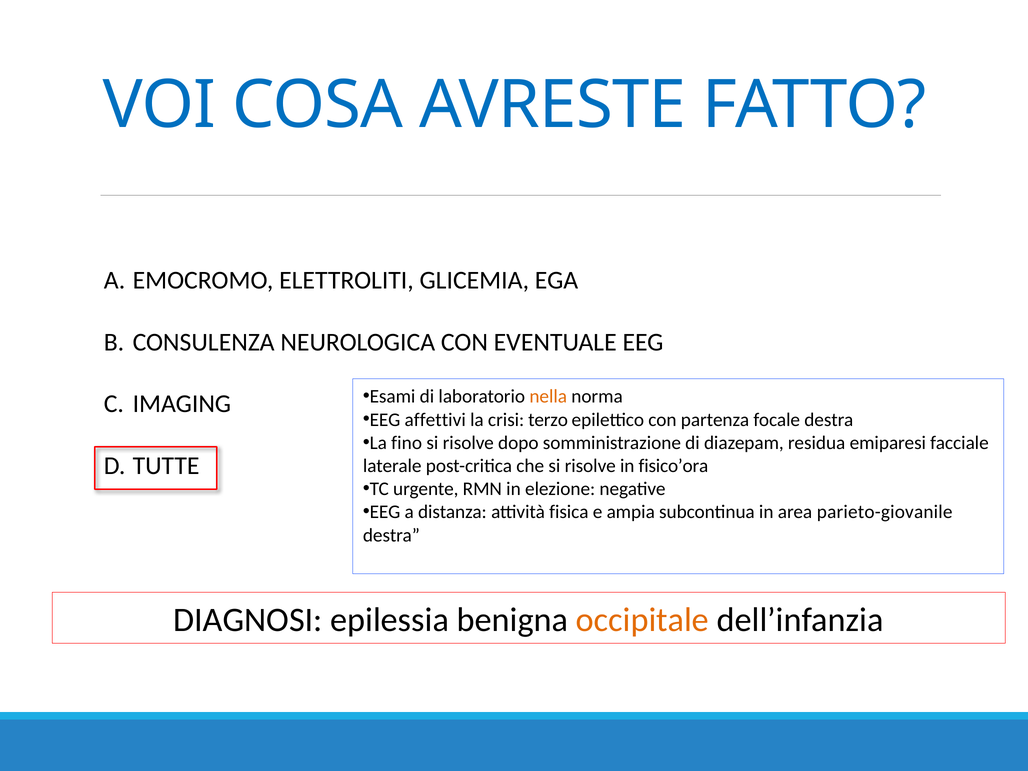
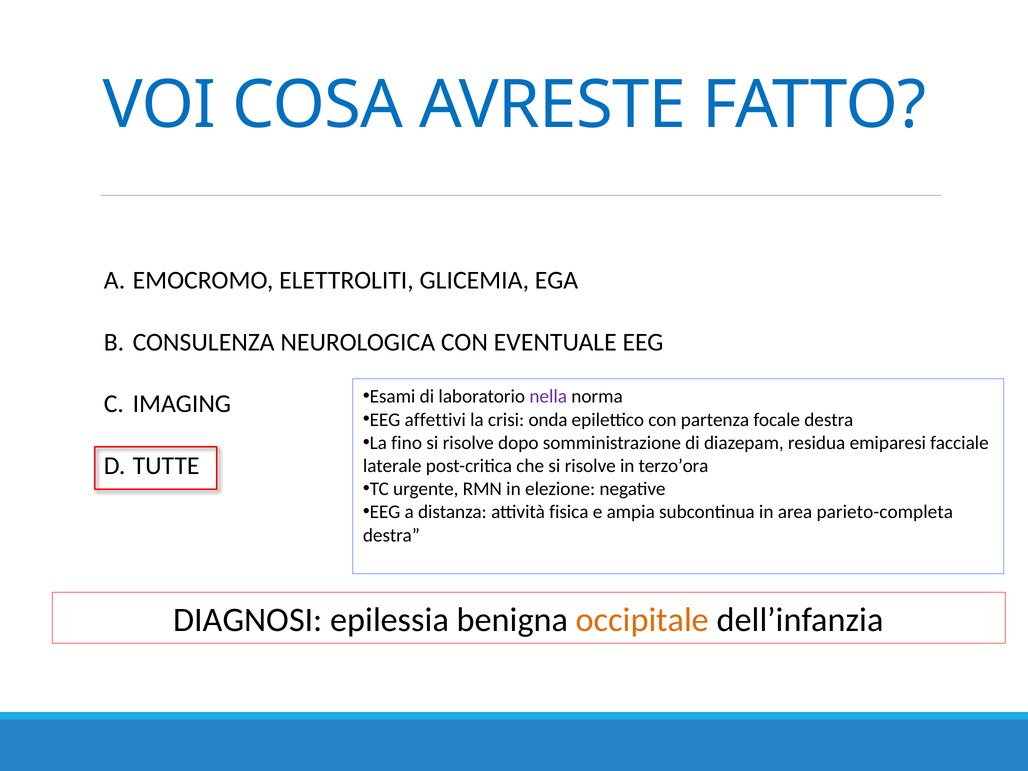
nella colour: orange -> purple (548, 397)
terzo: terzo -> onda (548, 420)
fisico’ora: fisico’ora -> terzo’ora (673, 466)
parieto-giovanile: parieto-giovanile -> parieto-completa (885, 512)
